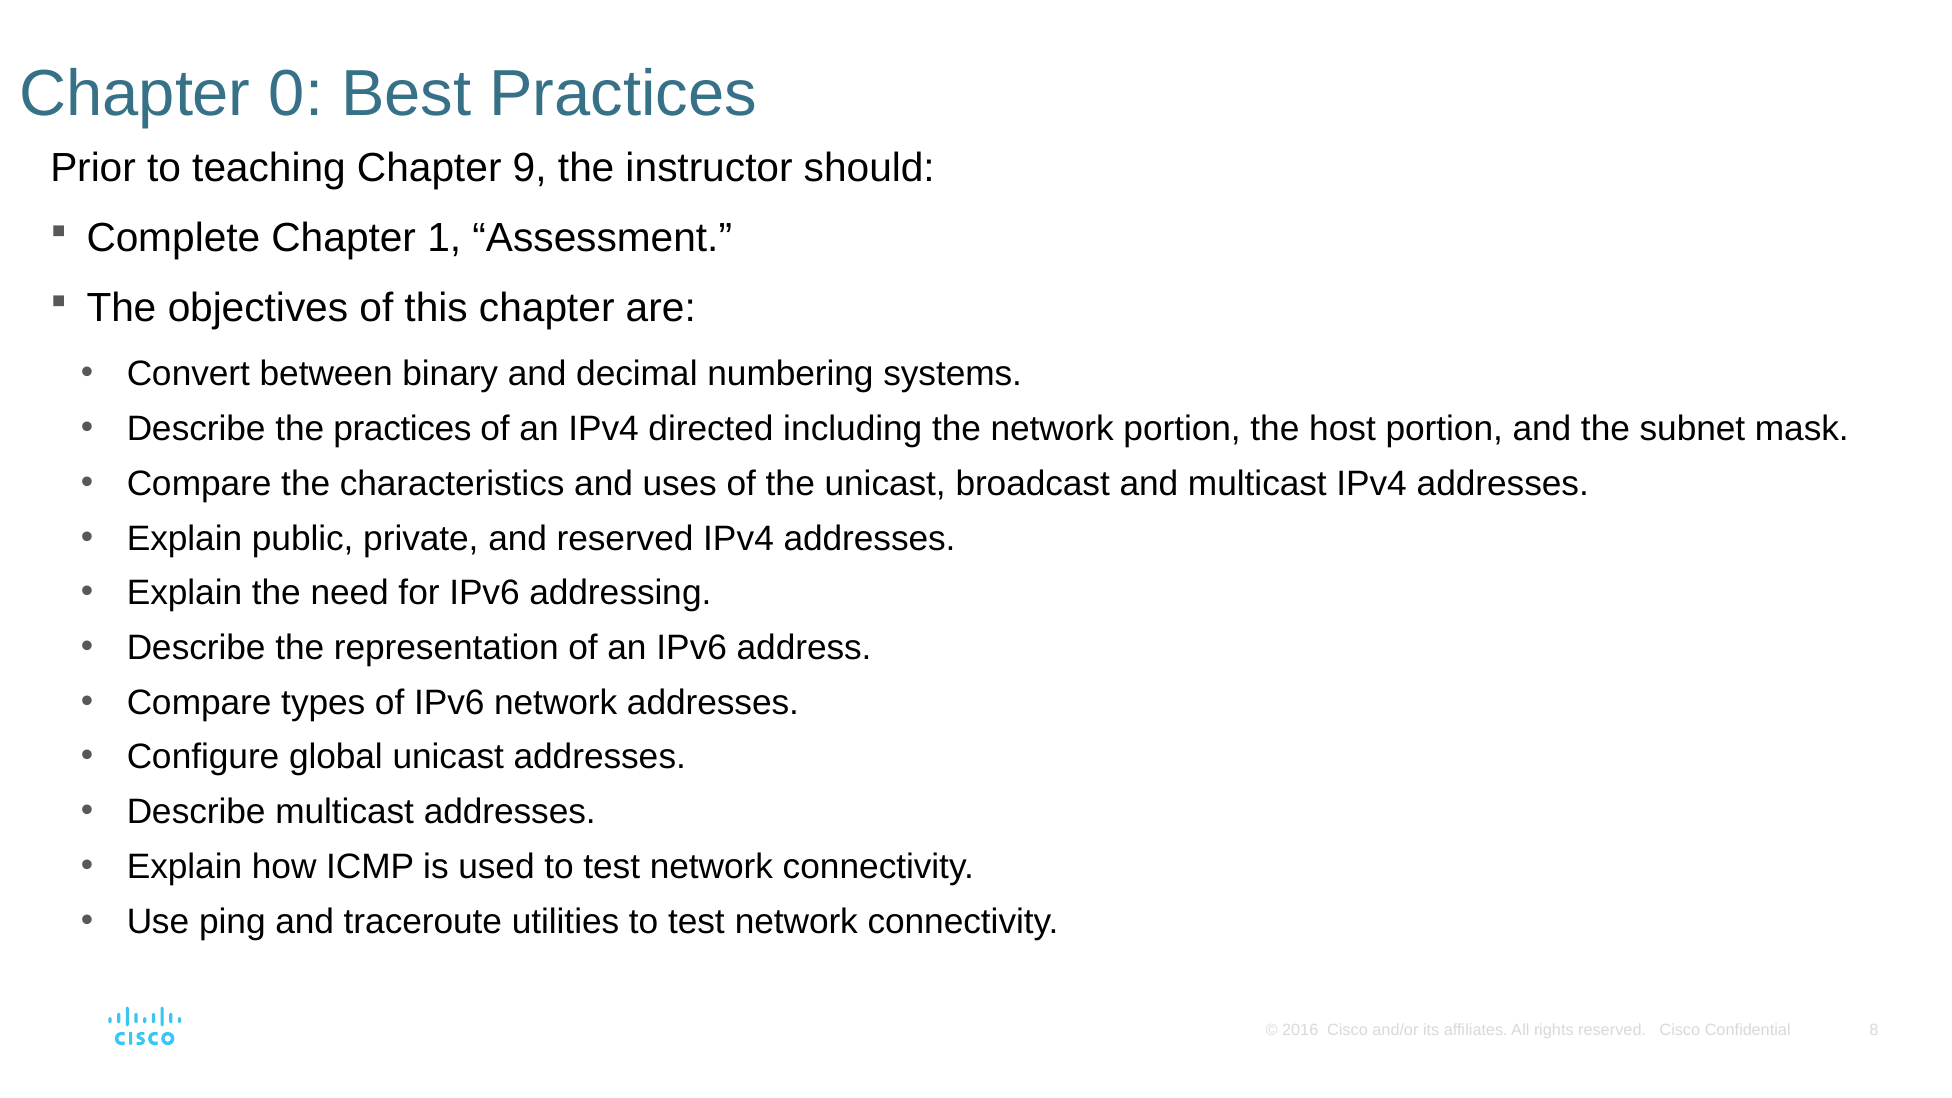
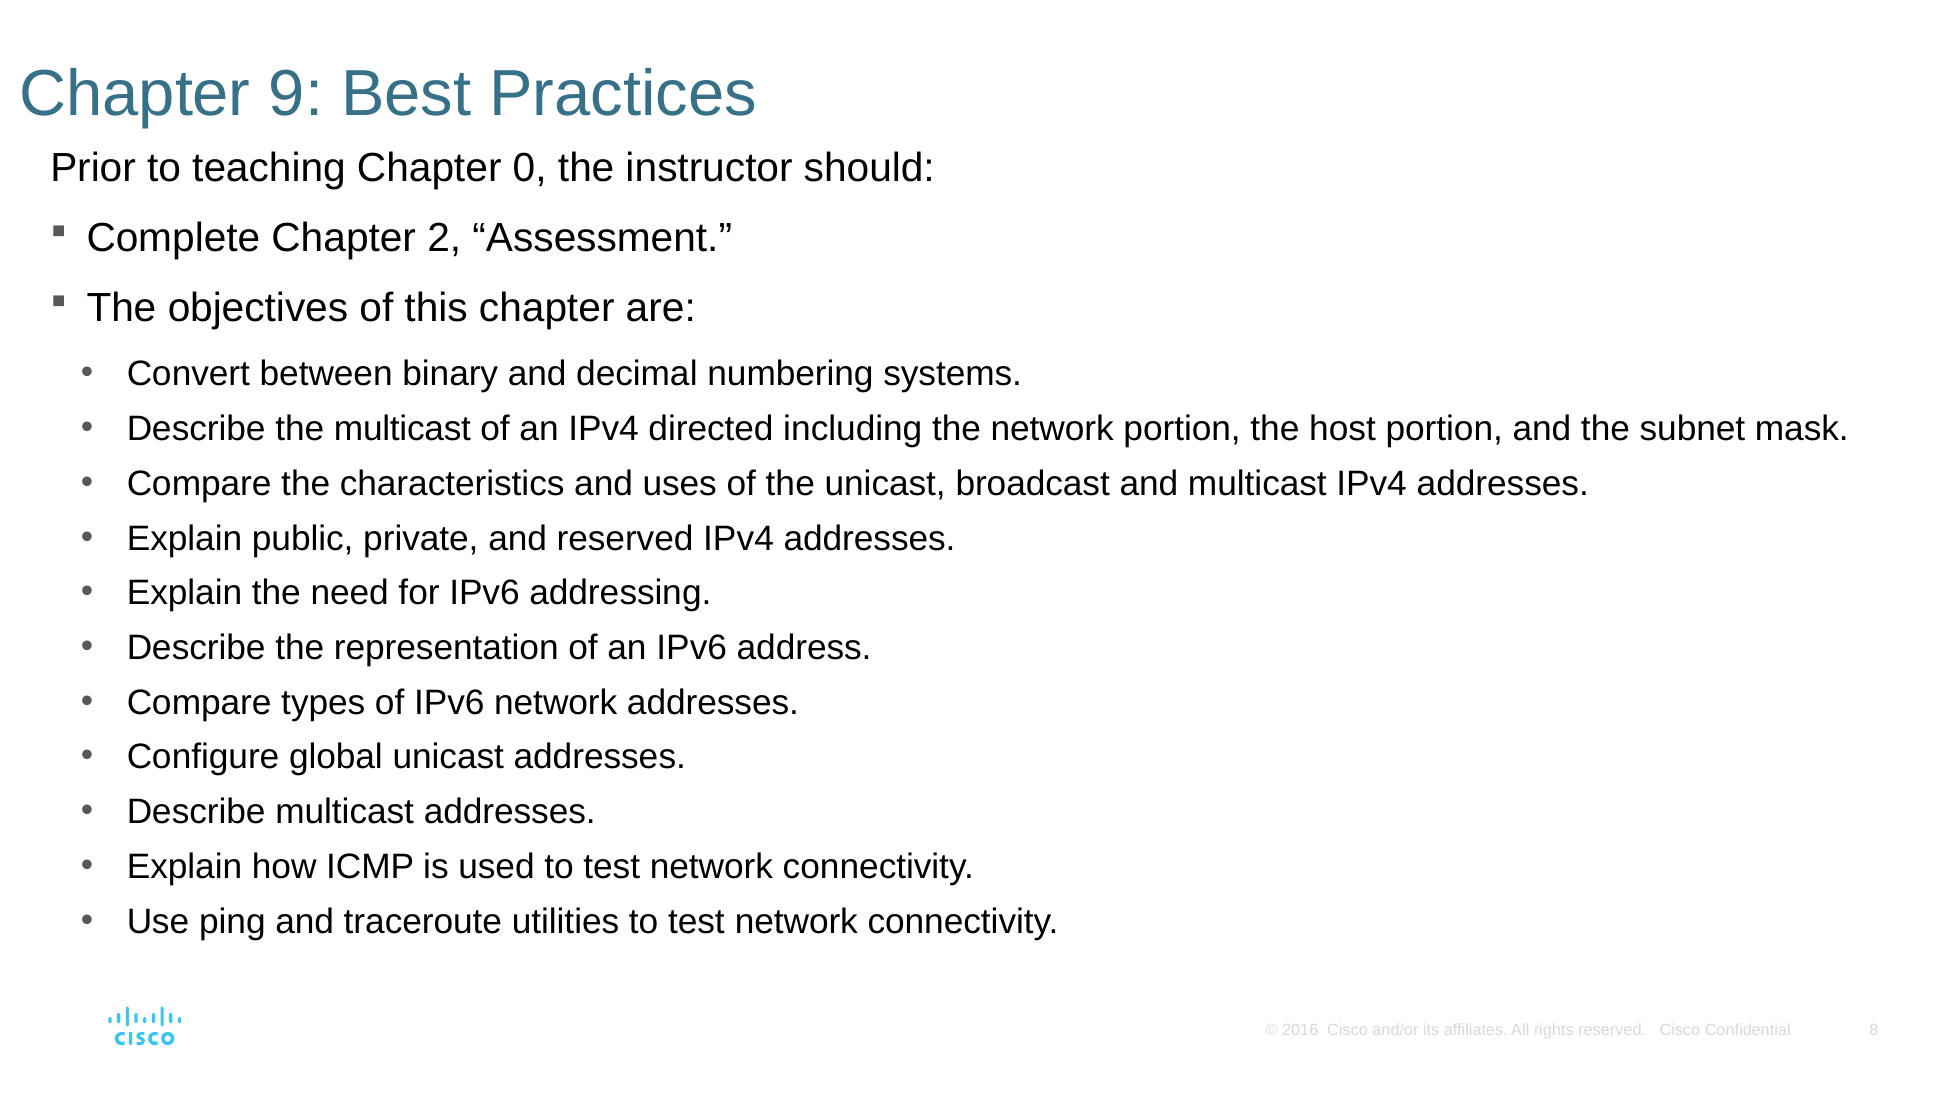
0: 0 -> 9 (296, 94)
9: 9 -> 0 (530, 168)
1: 1 -> 2 (444, 238)
the practices: practices -> multicast (402, 429)
